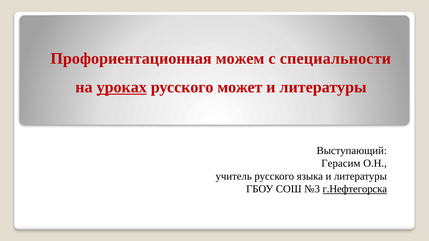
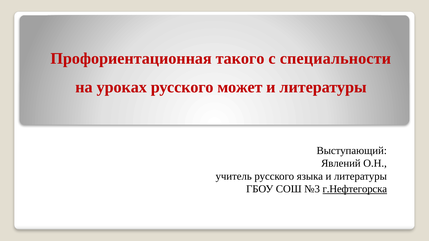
можем: можем -> такого (240, 58)
уроках underline: present -> none (122, 87)
Герасим: Герасим -> Явлений (341, 164)
